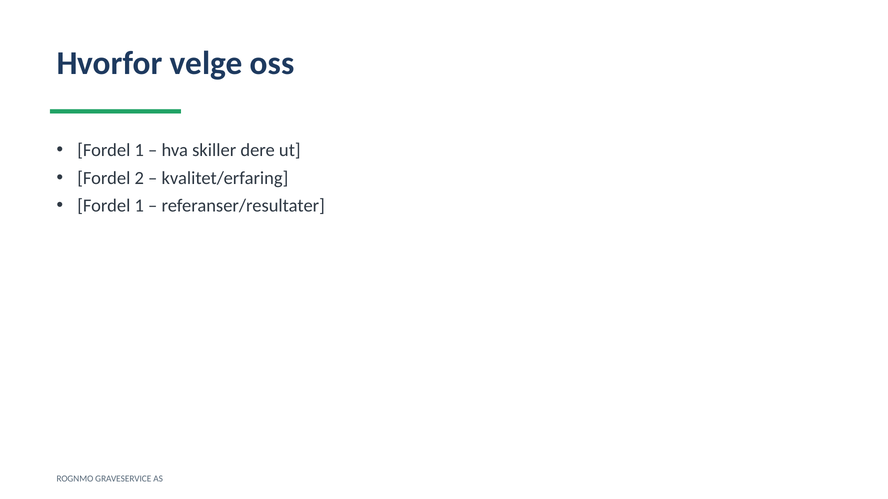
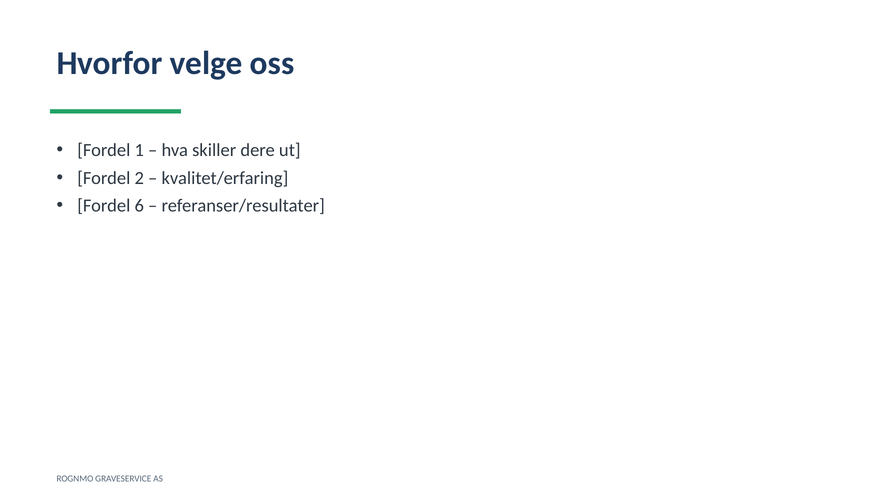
1: 1 -> 6 (139, 206)
